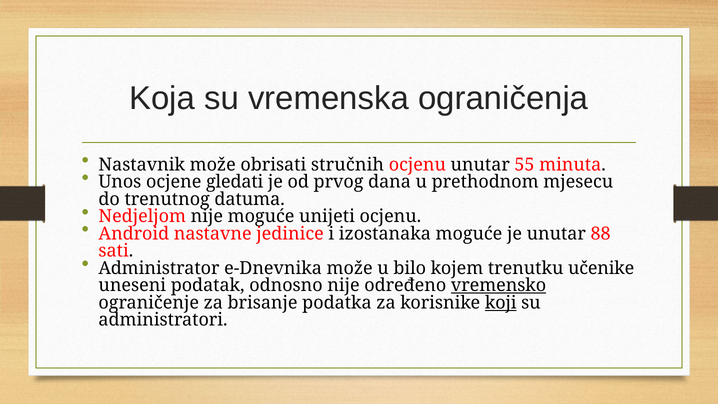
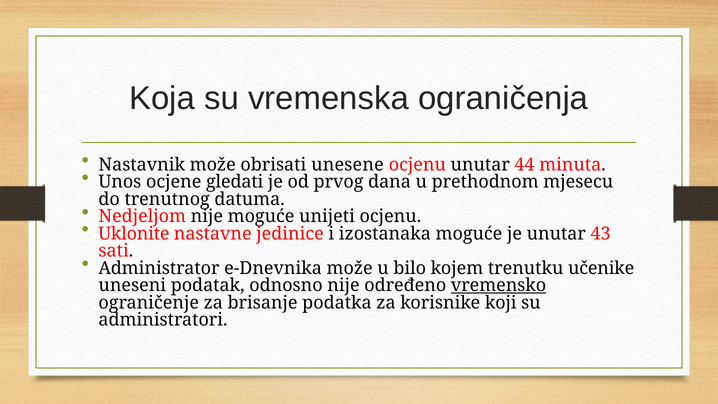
stručnih: stručnih -> unesene (347, 165)
55: 55 -> 44 (524, 165)
Android: Android -> Uklonite (134, 234)
88: 88 -> 43 (601, 234)
koji underline: present -> none (501, 302)
